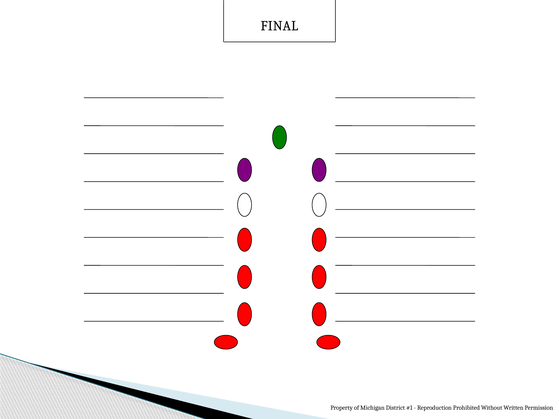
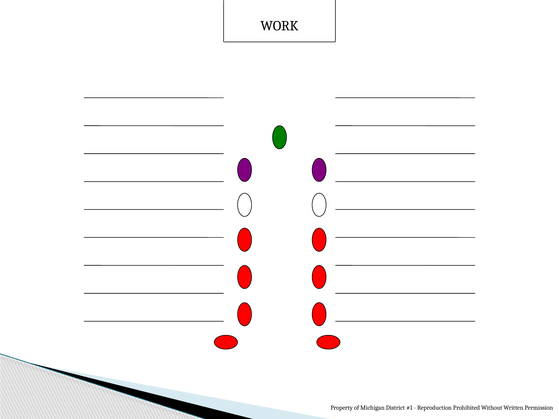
FINAL: FINAL -> WORK (280, 26)
